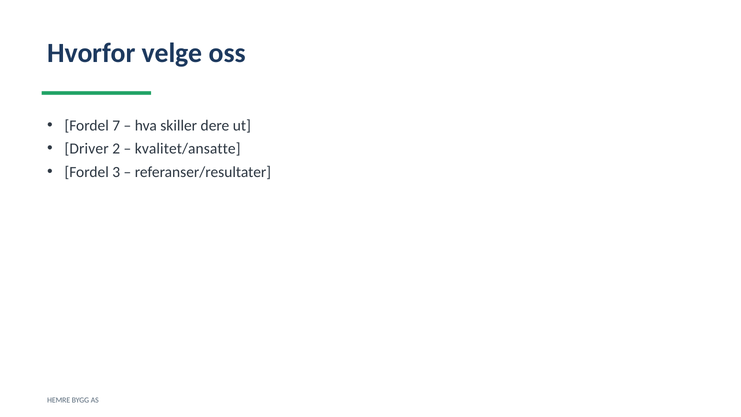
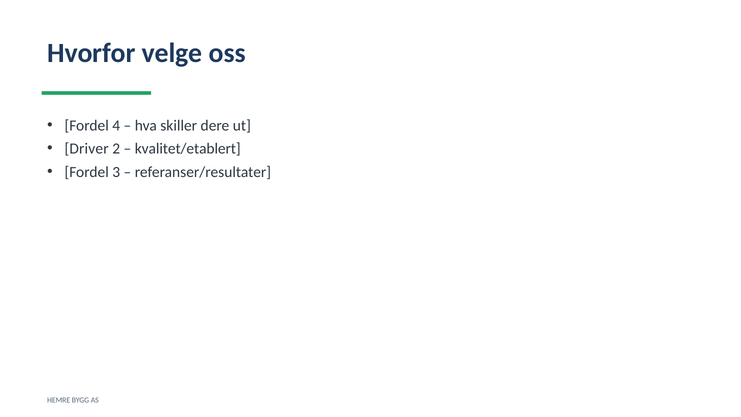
7: 7 -> 4 (116, 126)
kvalitet/ansatte: kvalitet/ansatte -> kvalitet/etablert (188, 149)
